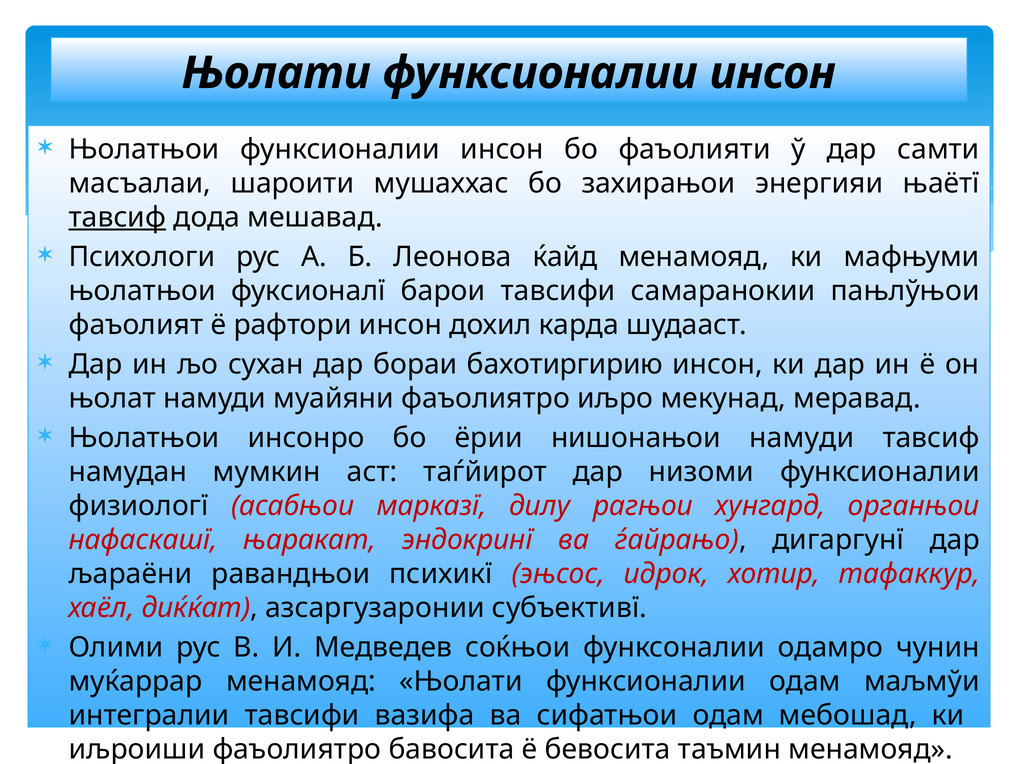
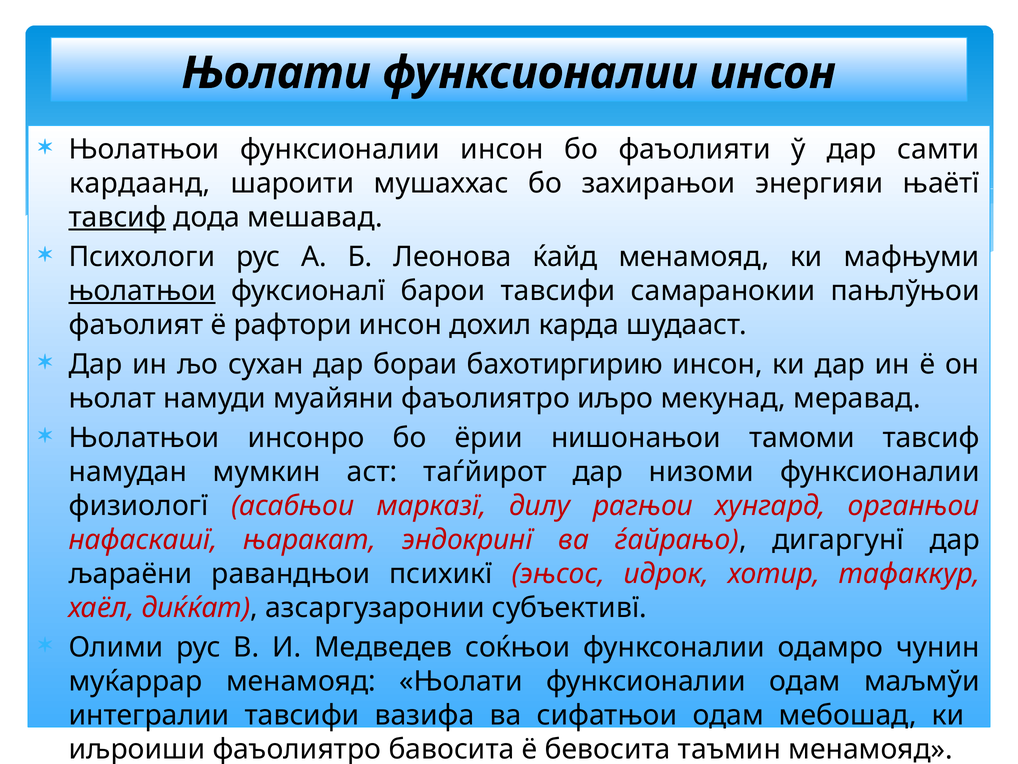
масъалаи: масъалаи -> кардаанд (140, 183)
њолатњои underline: none -> present (142, 291)
нишонањои намуди: намуди -> тамоми (802, 438)
